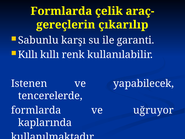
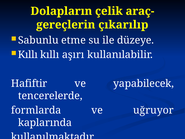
Formlarda: Formlarda -> Dolapların (61, 11)
karşı: karşı -> etme (74, 40)
garanti: garanti -> düzeye (135, 40)
renk: renk -> aşırı (73, 55)
Istenen: Istenen -> Hafiftir (29, 83)
